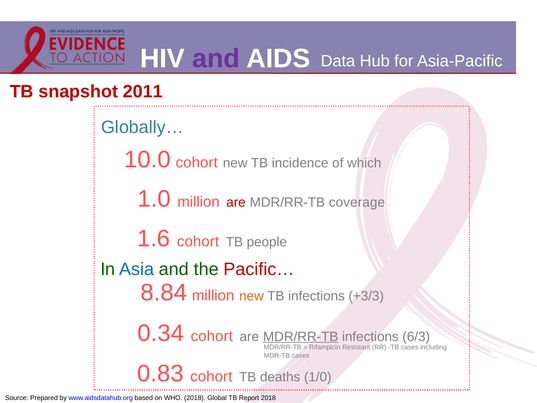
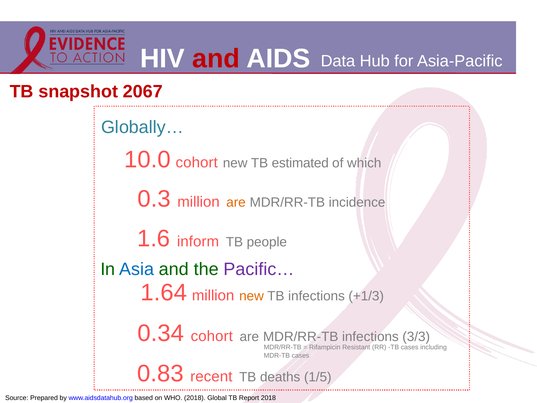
and colour: purple -> red (216, 59)
2011: 2011 -> 2067 (143, 91)
incidence: incidence -> estimated (300, 163)
1.0: 1.0 -> 0.3 (154, 199)
are colour: red -> orange (236, 202)
coverage: coverage -> incidence (357, 202)
1.6 cohort: cohort -> inform (198, 241)
Pacific… colour: red -> purple (259, 269)
8.84: 8.84 -> 1.64 (164, 292)
+3/3: +3/3 -> +1/3 (366, 296)
MDR/RR-TB underline: present -> none (301, 336)
6/3: 6/3 -> 3/3 (416, 336)
0.83 cohort: cohort -> recent (211, 376)
1/0: 1/0 -> 1/5 (318, 377)
